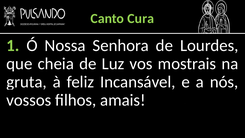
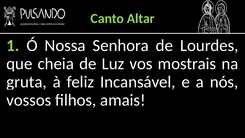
Cura: Cura -> Altar (141, 19)
